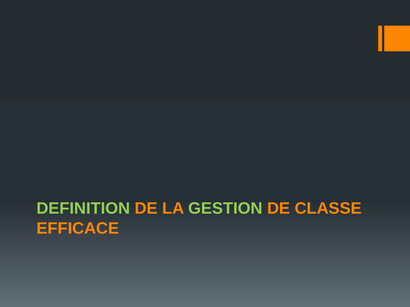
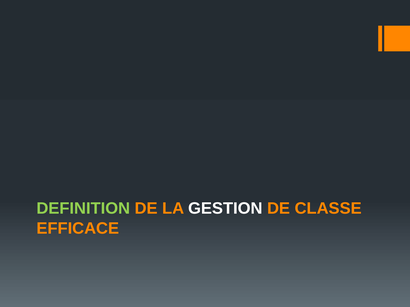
GESTION colour: light green -> white (225, 209)
